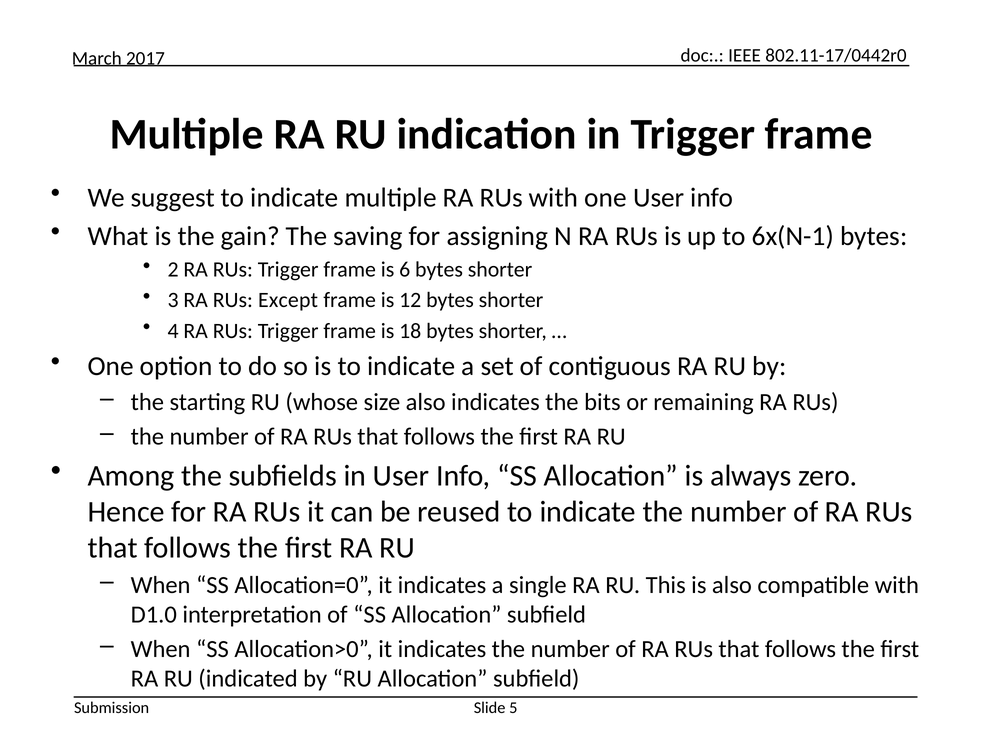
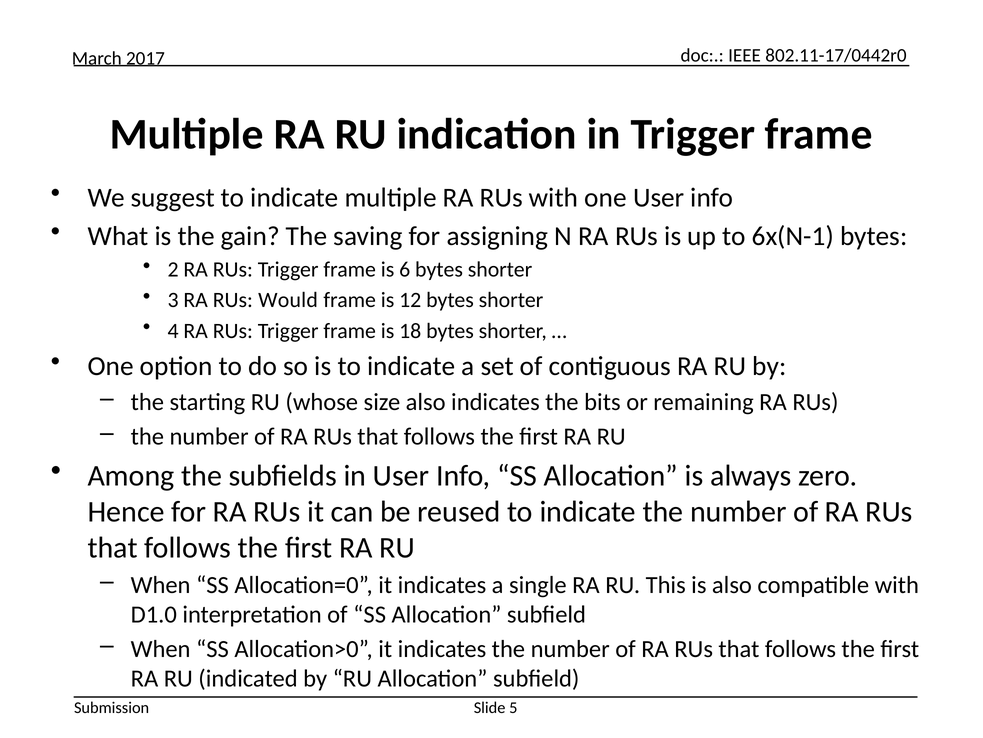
Except: Except -> Would (288, 300)
